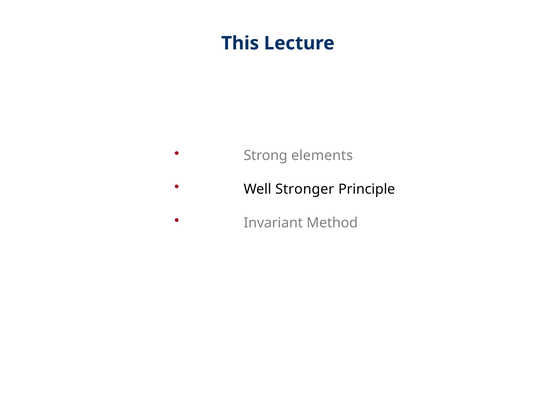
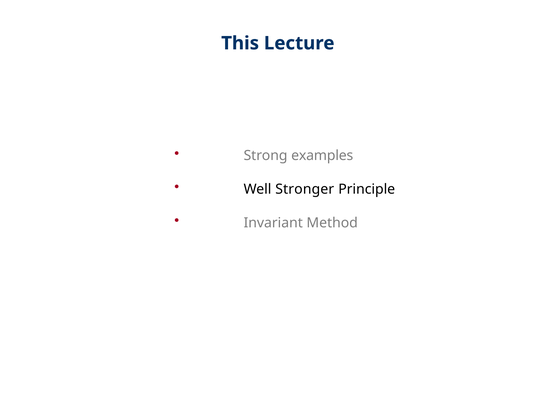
elements: elements -> examples (322, 156)
